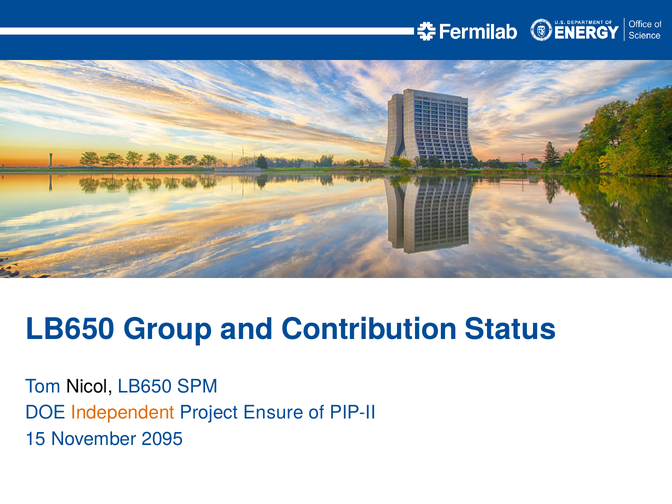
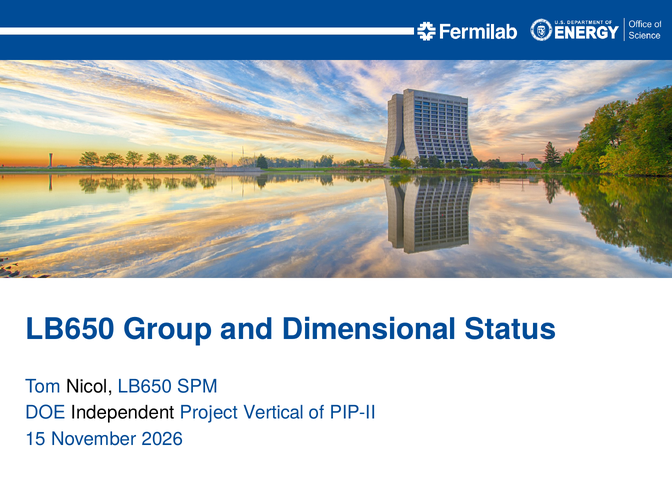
Contribution: Contribution -> Dimensional (369, 329)
Independent colour: orange -> black (123, 413)
Ensure: Ensure -> Vertical (274, 413)
2095: 2095 -> 2026 (163, 439)
